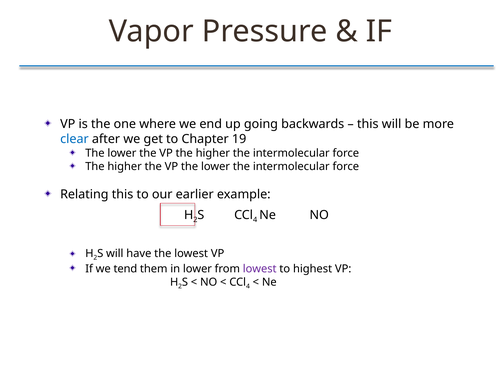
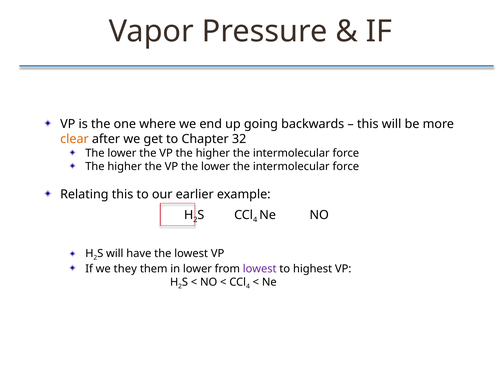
clear colour: blue -> orange (74, 139)
19: 19 -> 32 (239, 139)
tend: tend -> they (125, 269)
